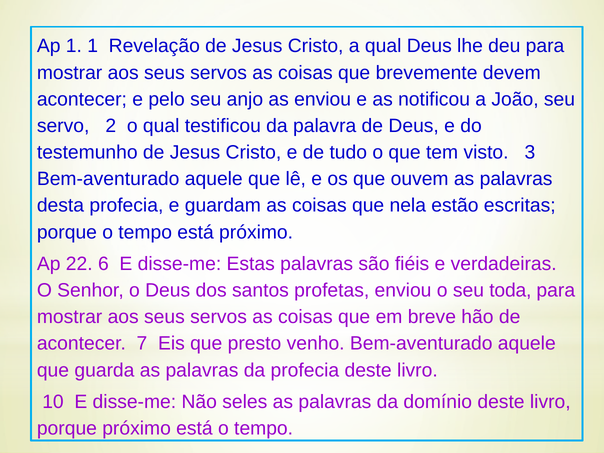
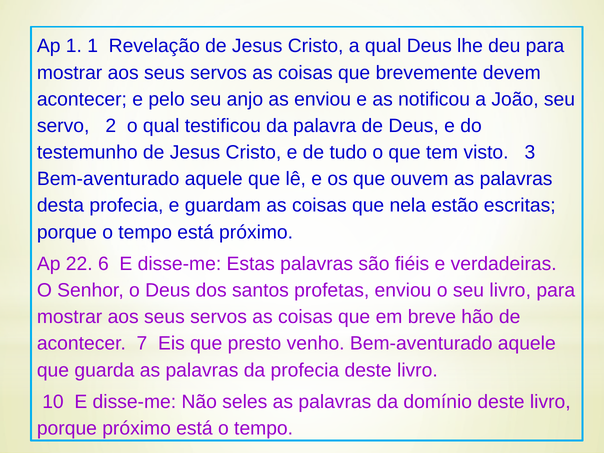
seu toda: toda -> livro (510, 290)
